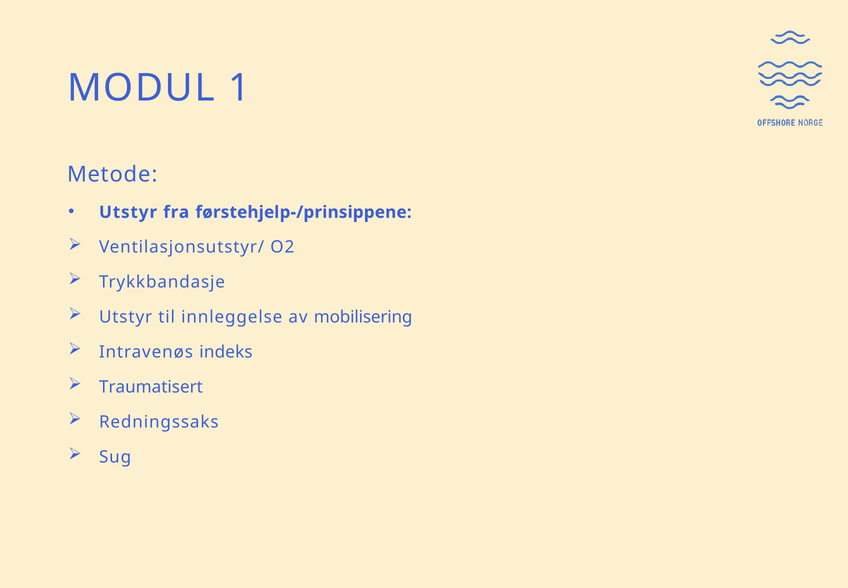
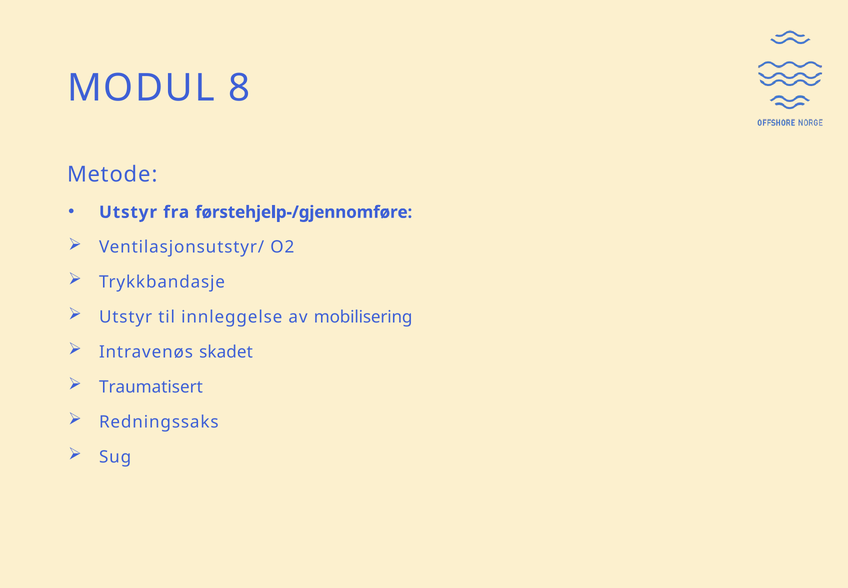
1: 1 -> 8 (239, 88)
førstehjelp-/prinsippene: førstehjelp-/prinsippene -> førstehjelp-/gjennomføre (304, 213)
indeks: indeks -> skadet (226, 353)
